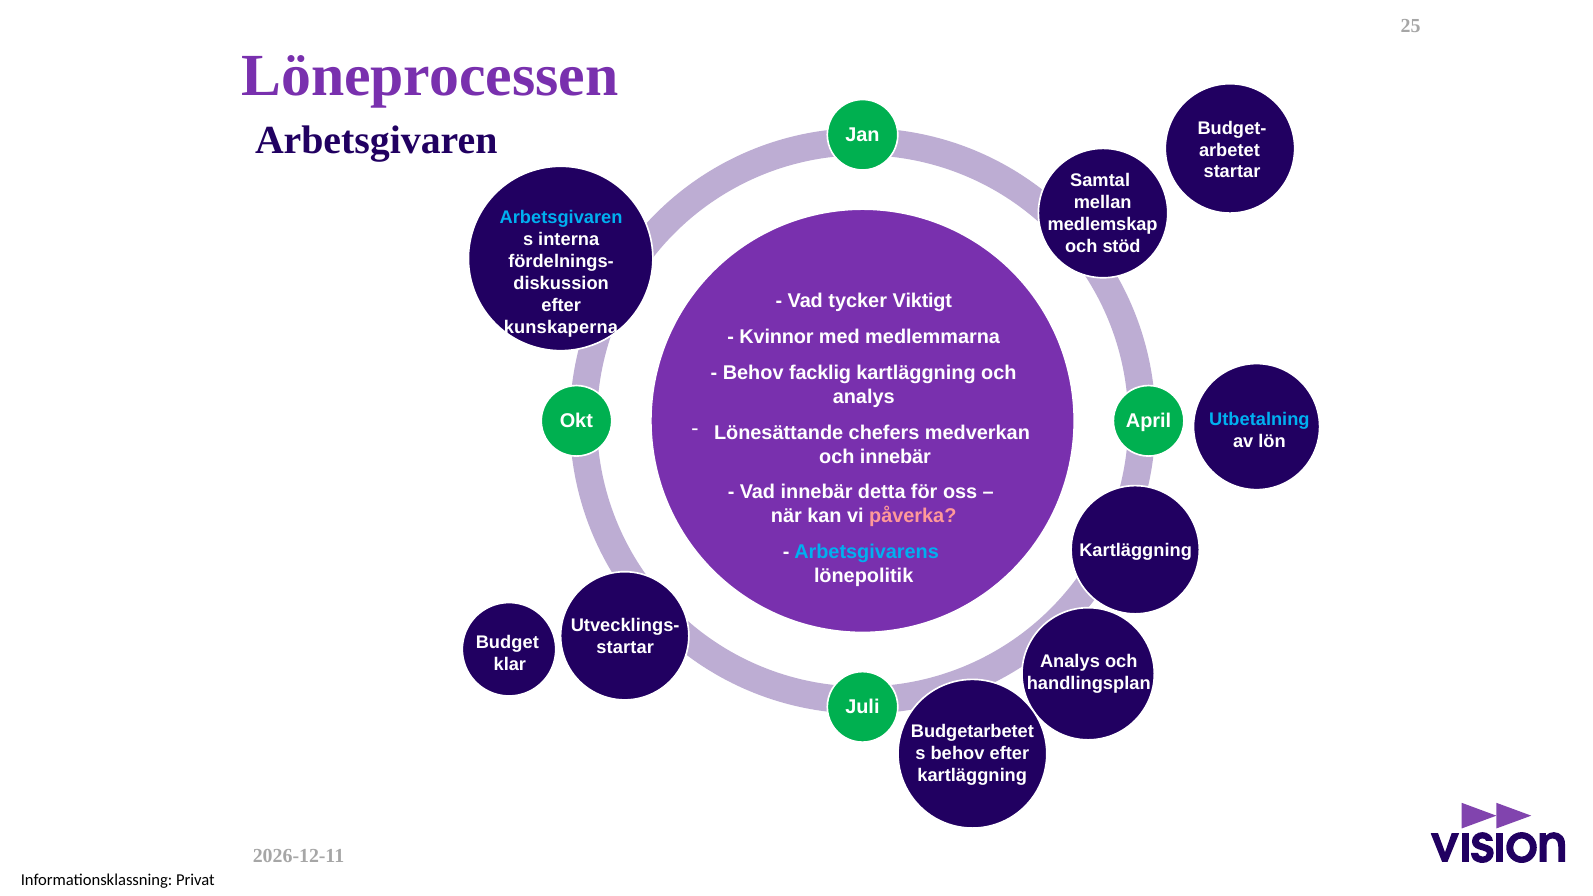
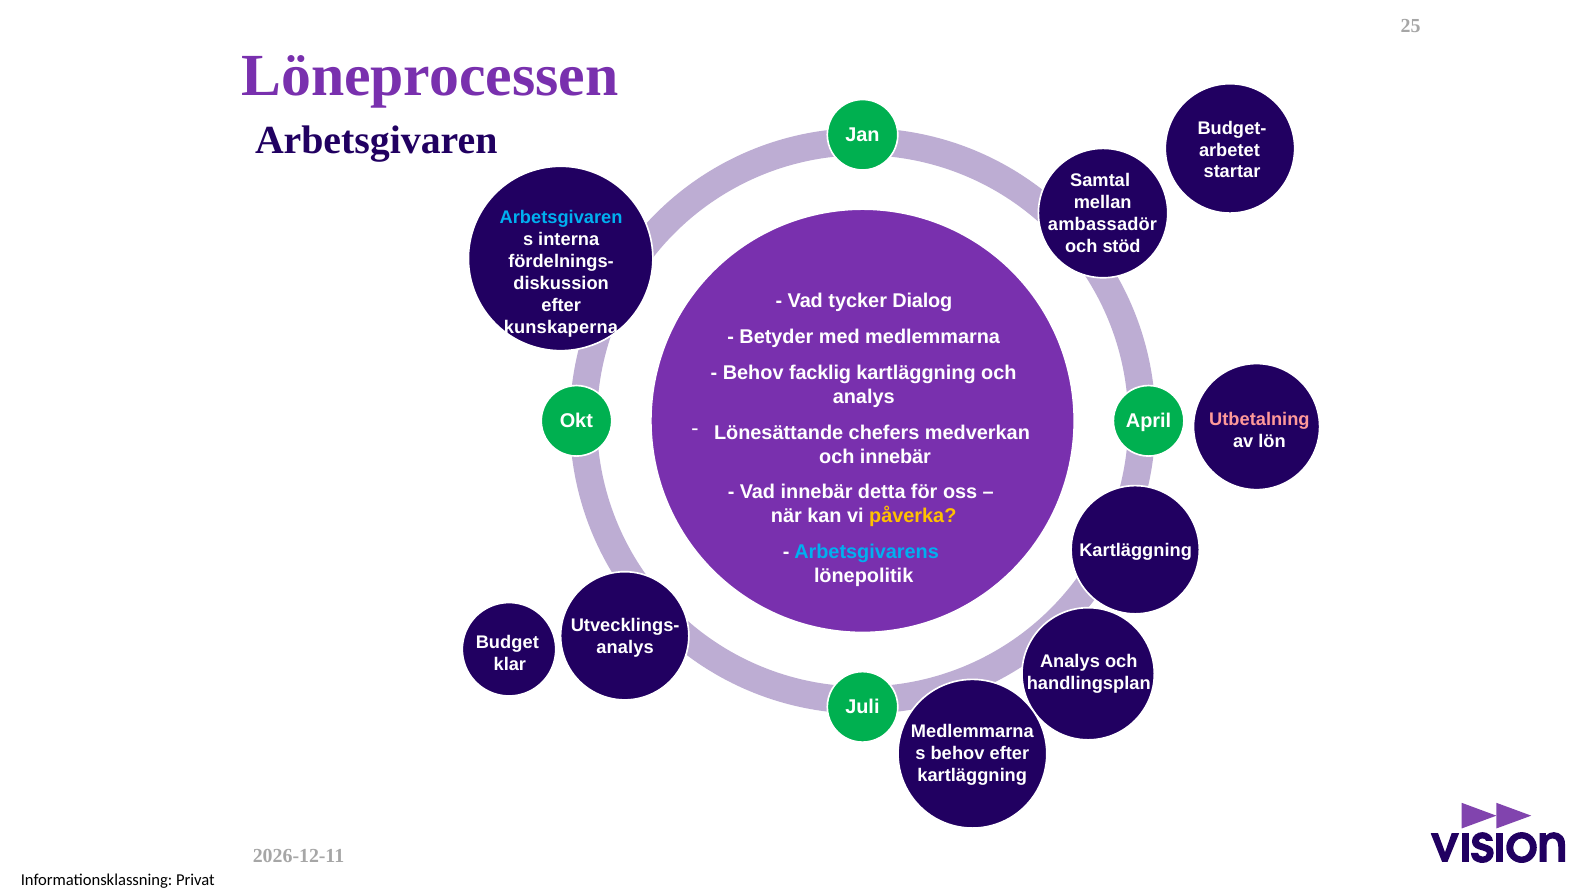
medlemskap: medlemskap -> ambassadör (1103, 224)
Viktigt: Viktigt -> Dialog (922, 301)
Kvinnor: Kvinnor -> Betyder (776, 337)
Utbetalning colour: light blue -> pink (1259, 420)
påverka colour: pink -> yellow (913, 516)
startar: startar -> analys (625, 648)
Budgetarbetet: Budgetarbetet -> Medlemmarna (972, 732)
